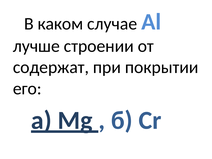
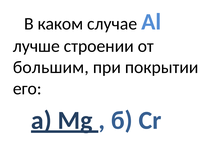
содержат: содержат -> большим (51, 67)
